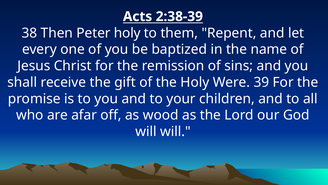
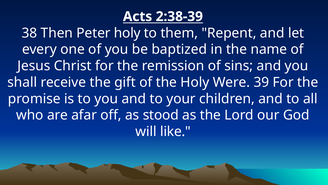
wood: wood -> stood (161, 115)
will will: will -> like (175, 131)
